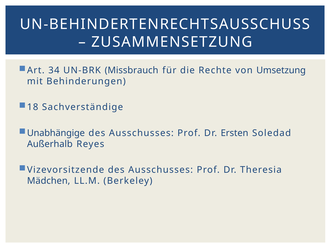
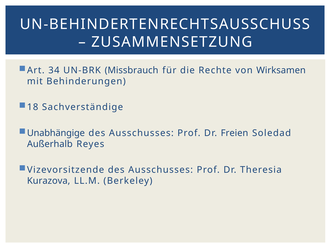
Umsetzung: Umsetzung -> Wirksamen (281, 70)
Ersten: Ersten -> Freien (235, 133)
Mädchen: Mädchen -> Kurazova (49, 180)
